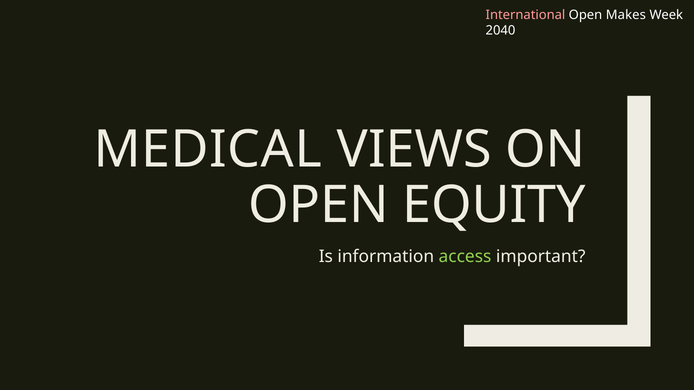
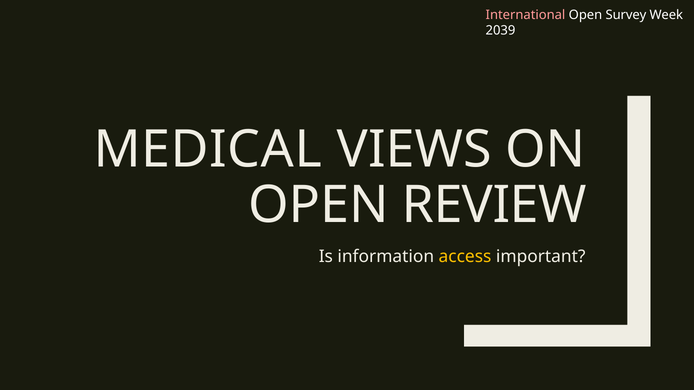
Makes: Makes -> Survey (626, 15)
2040: 2040 -> 2039 (500, 31)
EQUITY: EQUITY -> REVIEW (494, 206)
access colour: light green -> yellow (465, 257)
